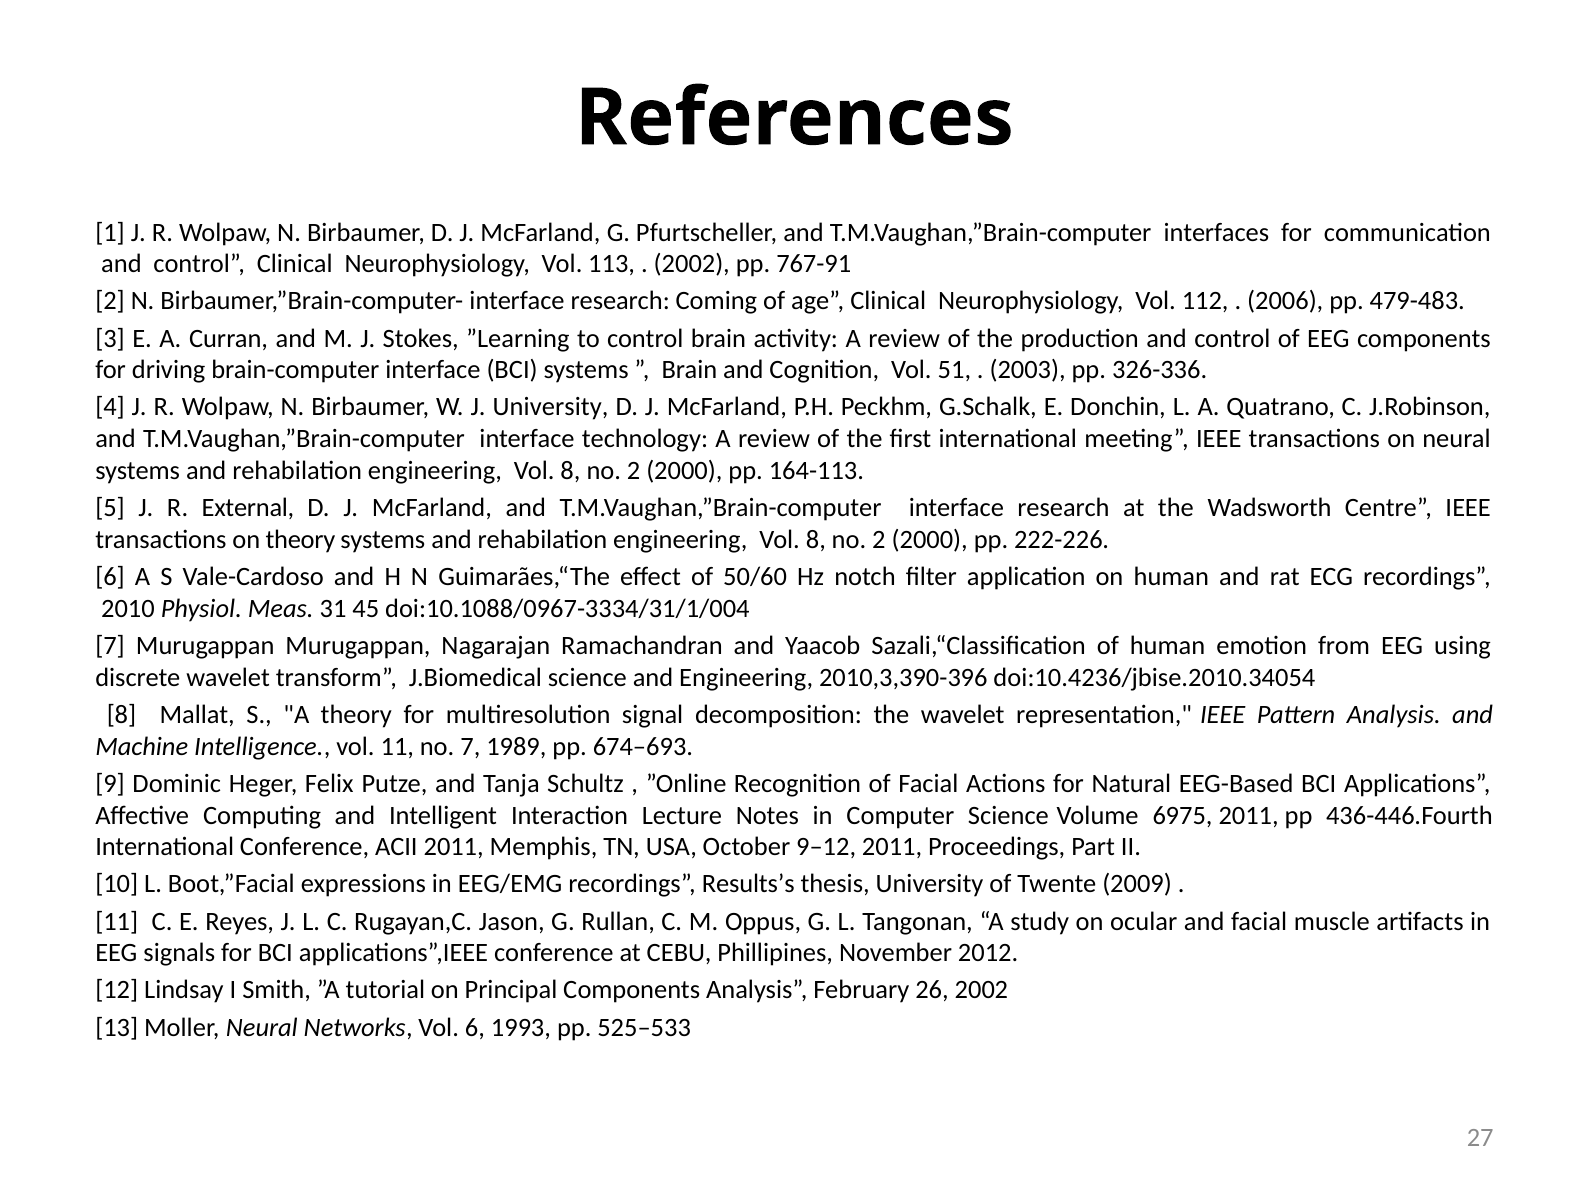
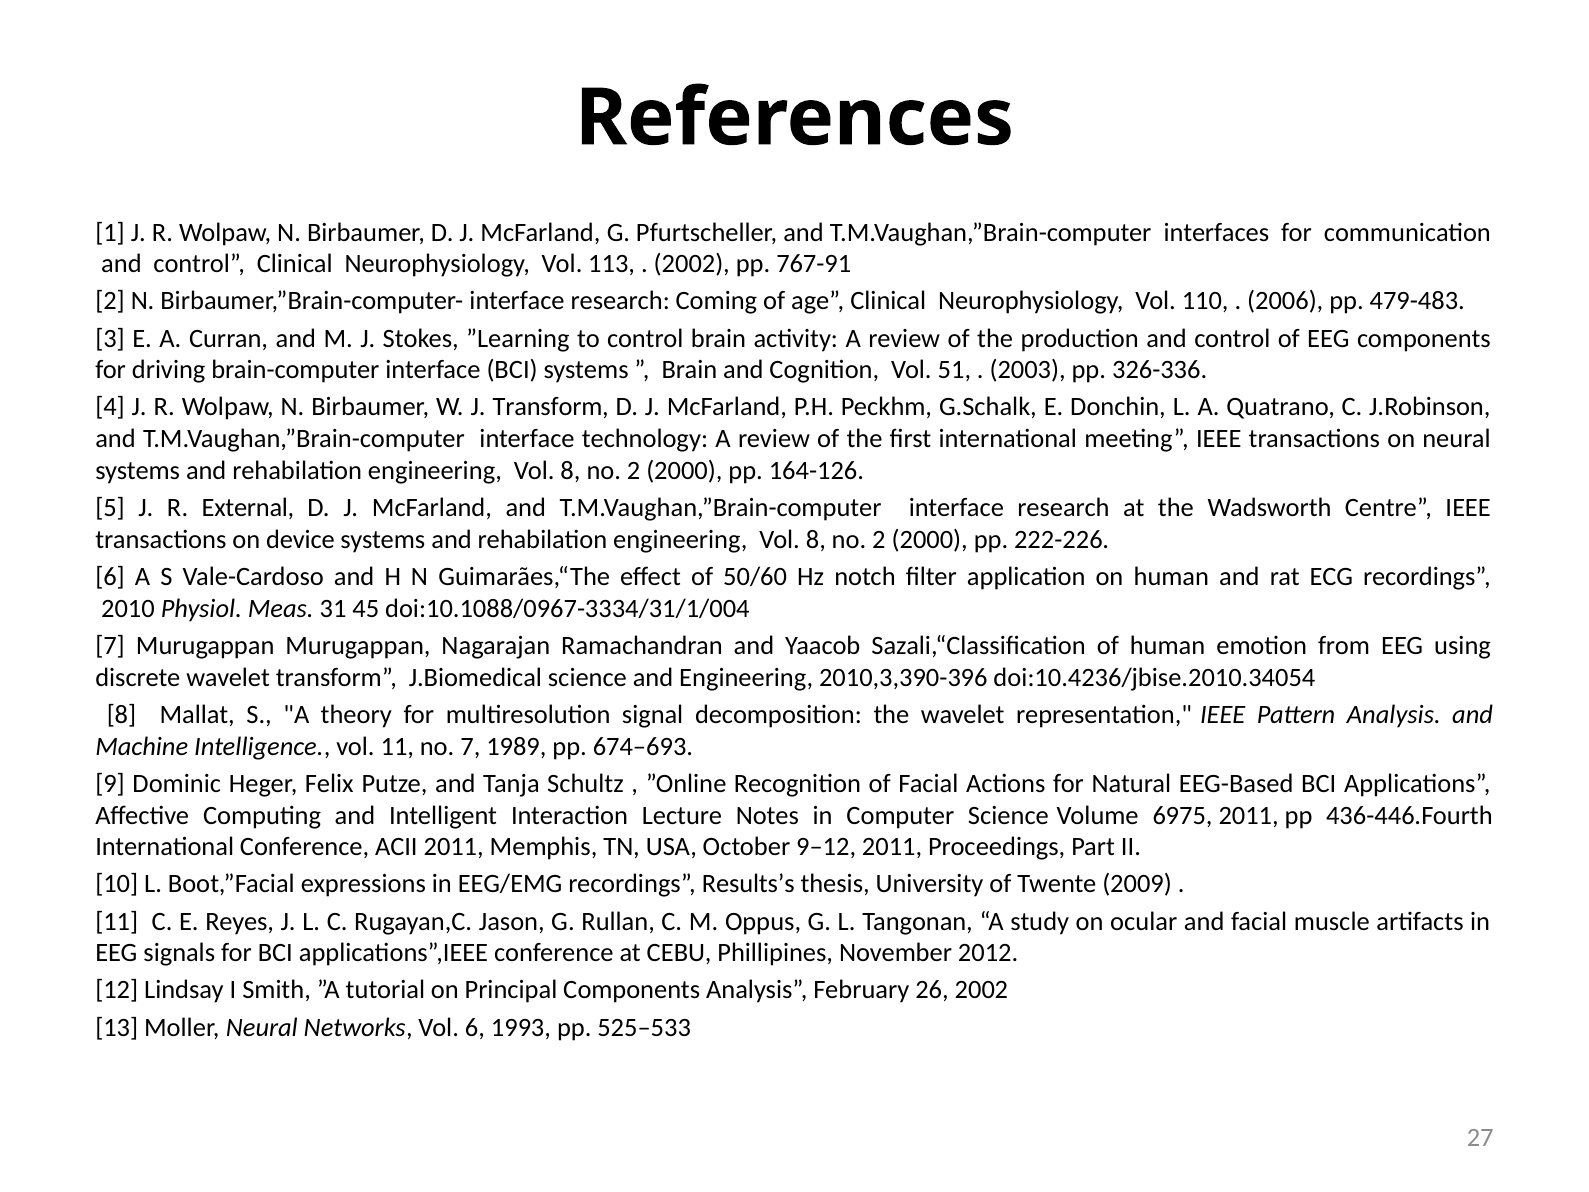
112: 112 -> 110 (1205, 301)
J University: University -> Transform (551, 407)
164-113: 164-113 -> 164-126 (816, 471)
on theory: theory -> device (300, 540)
